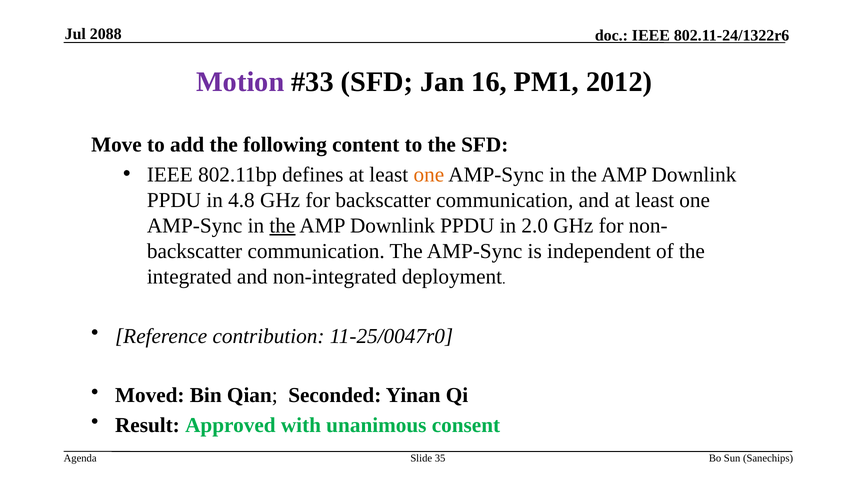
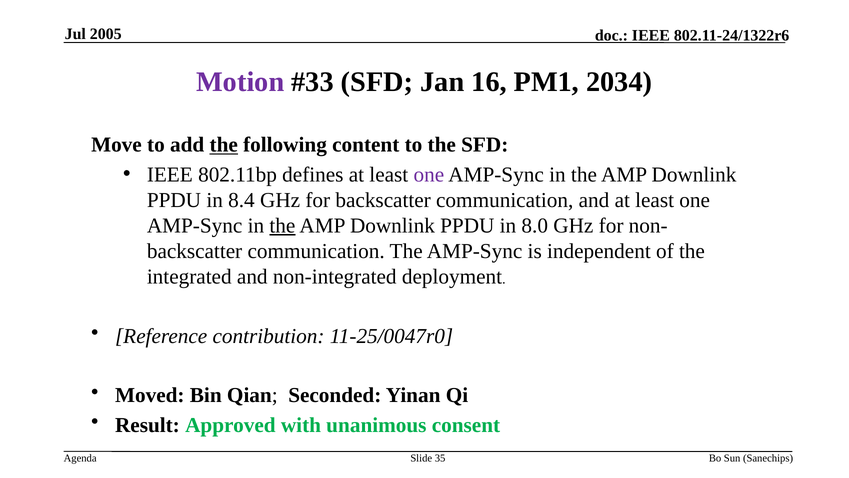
2088: 2088 -> 2005 (106, 34)
2012: 2012 -> 2034 (619, 82)
the underline: none -> present (224, 145)
one colour: orange -> purple (429, 174)
4.8: 4.8 -> 8.4 (241, 200)
2.0: 2.0 -> 8.0 (535, 225)
